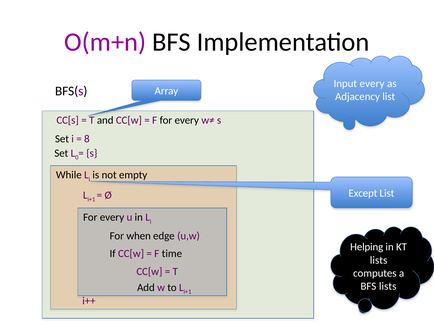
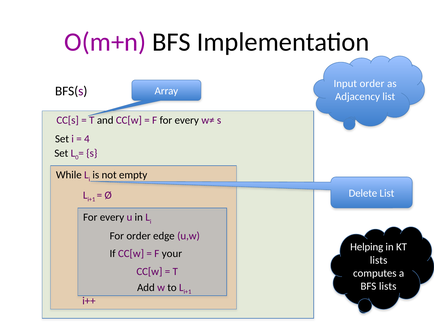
Input every: every -> order (372, 83)
8: 8 -> 4 (87, 139)
Except: Except -> Delete (363, 193)
For when: when -> order (139, 236)
time: time -> your (172, 253)
